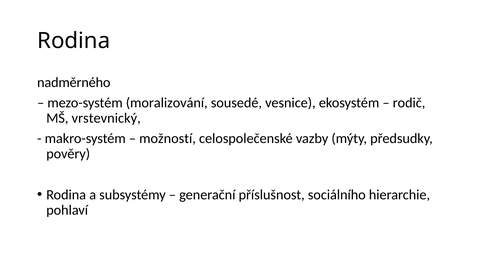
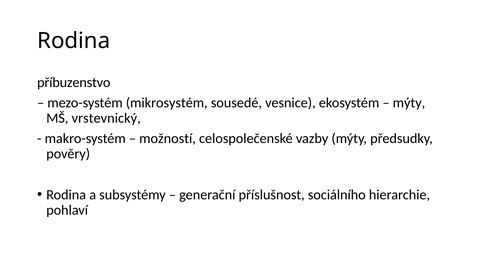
nadměrného: nadměrného -> příbuzenstvo (74, 82)
moralizování: moralizování -> mikrosystém (167, 103)
rodič: rodič -> mýty (409, 103)
